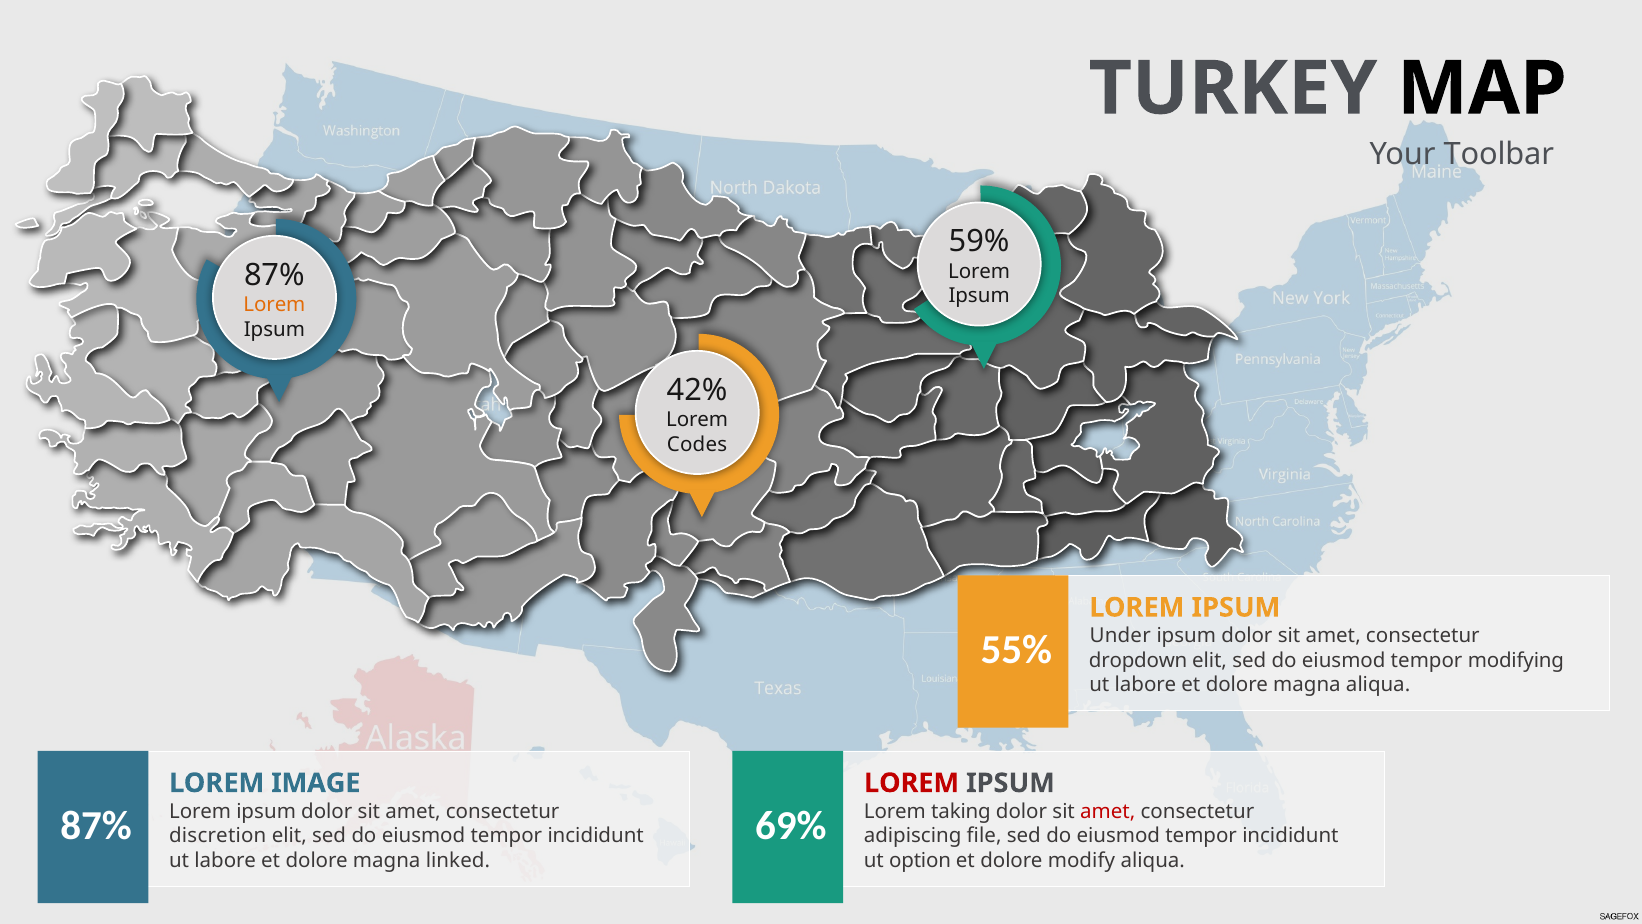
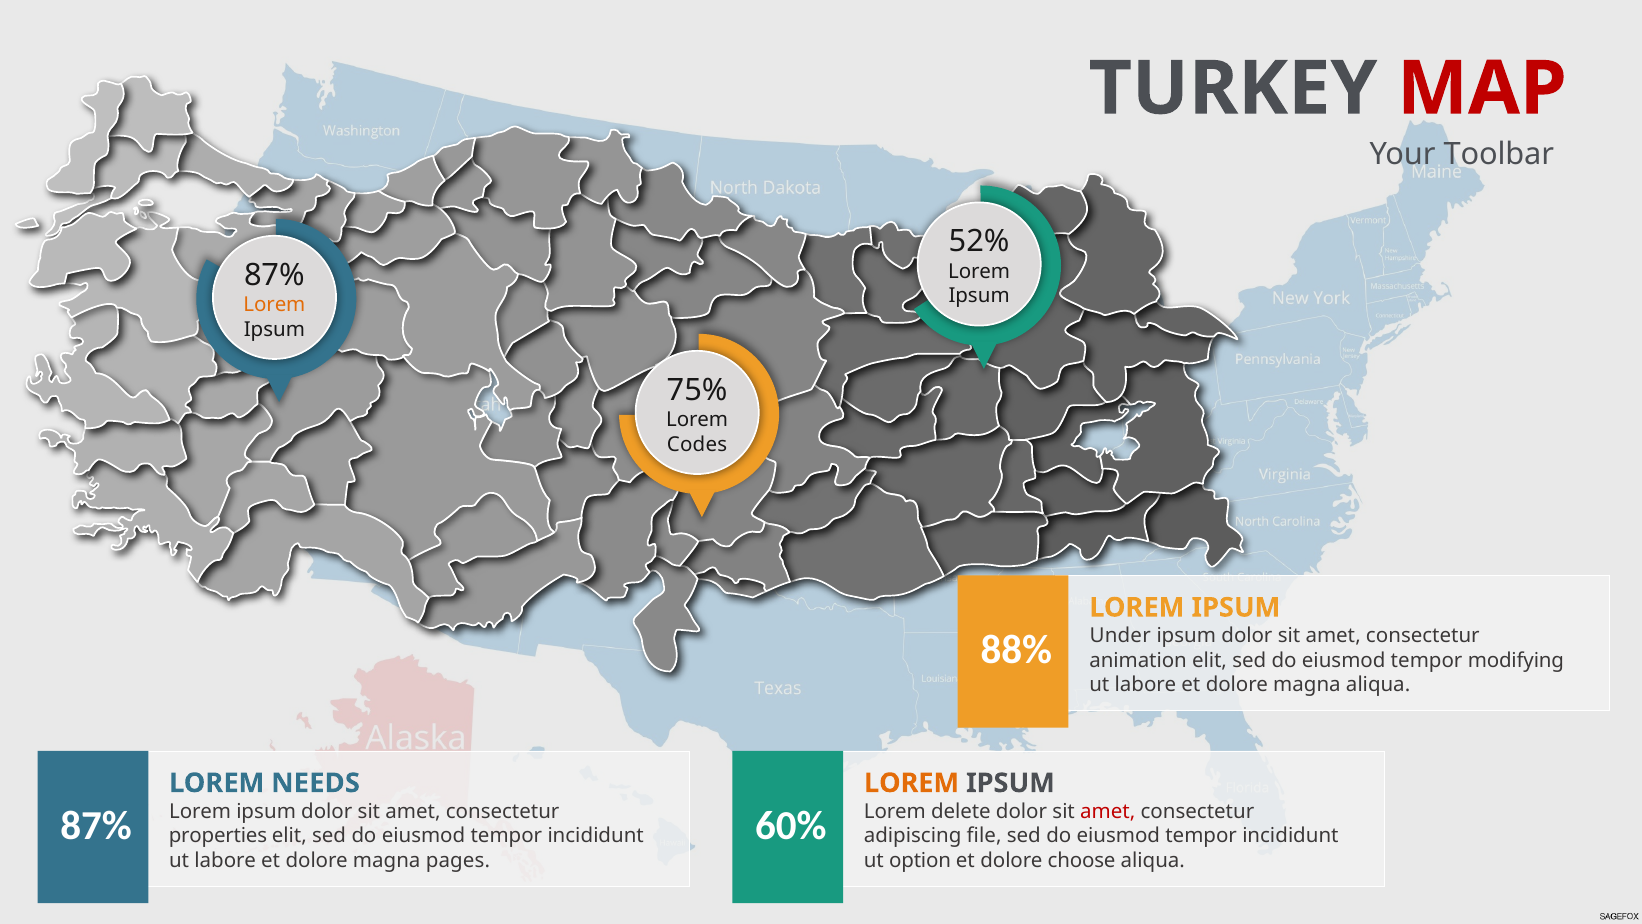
MAP colour: black -> red (1482, 89)
59%: 59% -> 52% (979, 241)
42%: 42% -> 75% (697, 390)
55%: 55% -> 88% (1016, 650)
dropdown: dropdown -> animation (1138, 660)
IMAGE: IMAGE -> NEEDS (316, 783)
LOREM colour: red -> orange (912, 783)
taking: taking -> delete (961, 811)
69%: 69% -> 60% (791, 825)
discretion: discretion -> properties (218, 836)
linked: linked -> pages (458, 860)
modify: modify -> choose (1082, 860)
